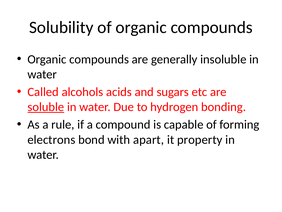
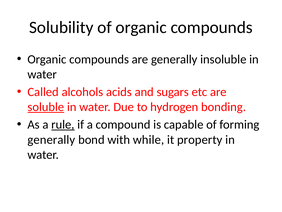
rule underline: none -> present (63, 124)
electrons: electrons -> generally (51, 139)
apart: apart -> while (149, 139)
